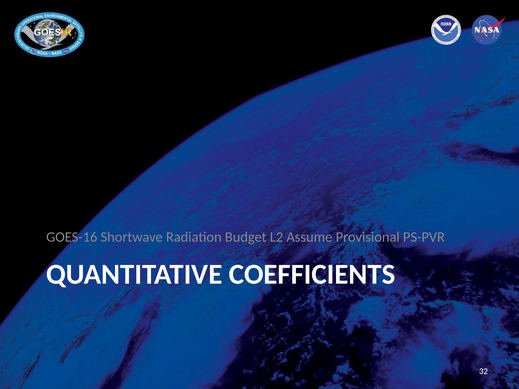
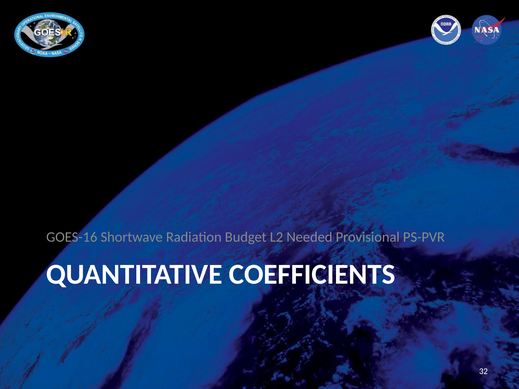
Assume: Assume -> Needed (309, 237)
